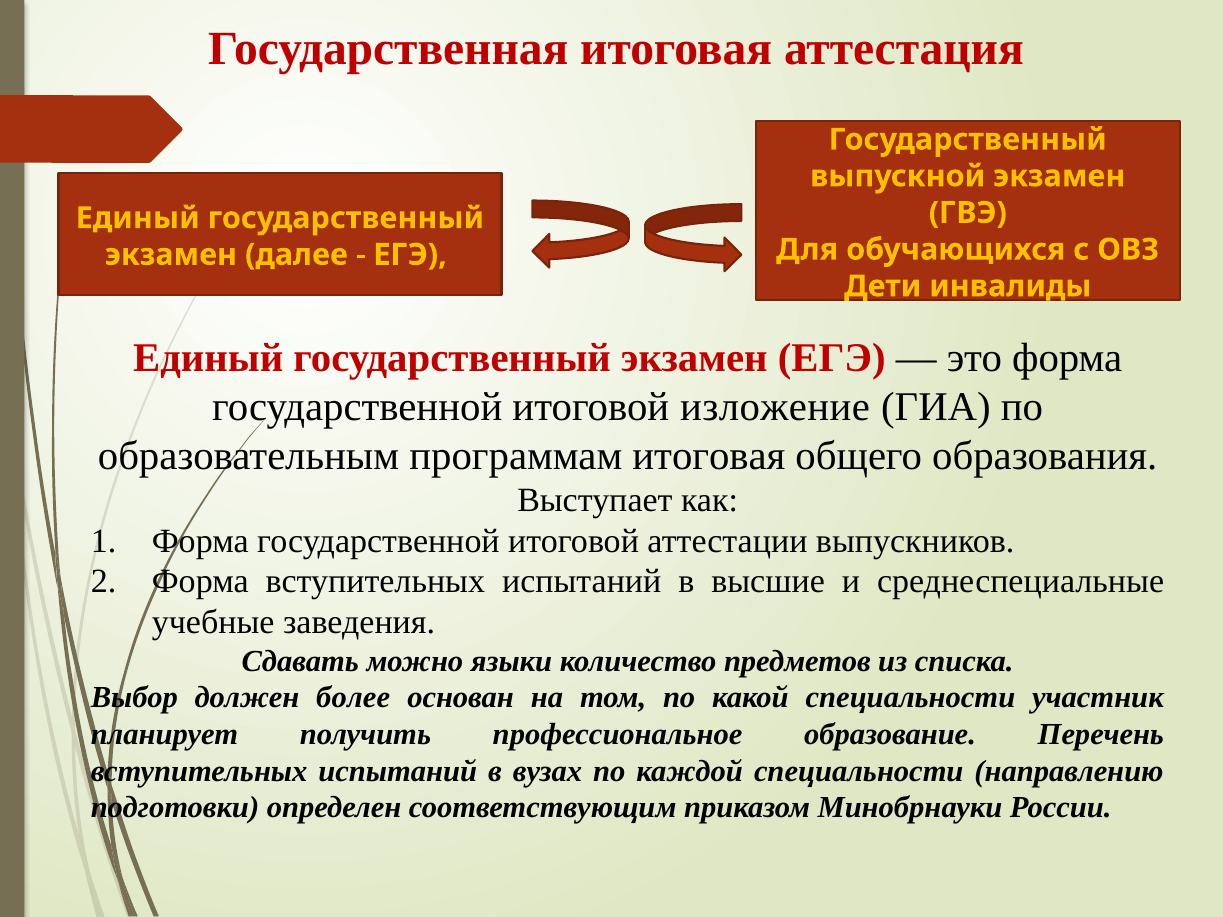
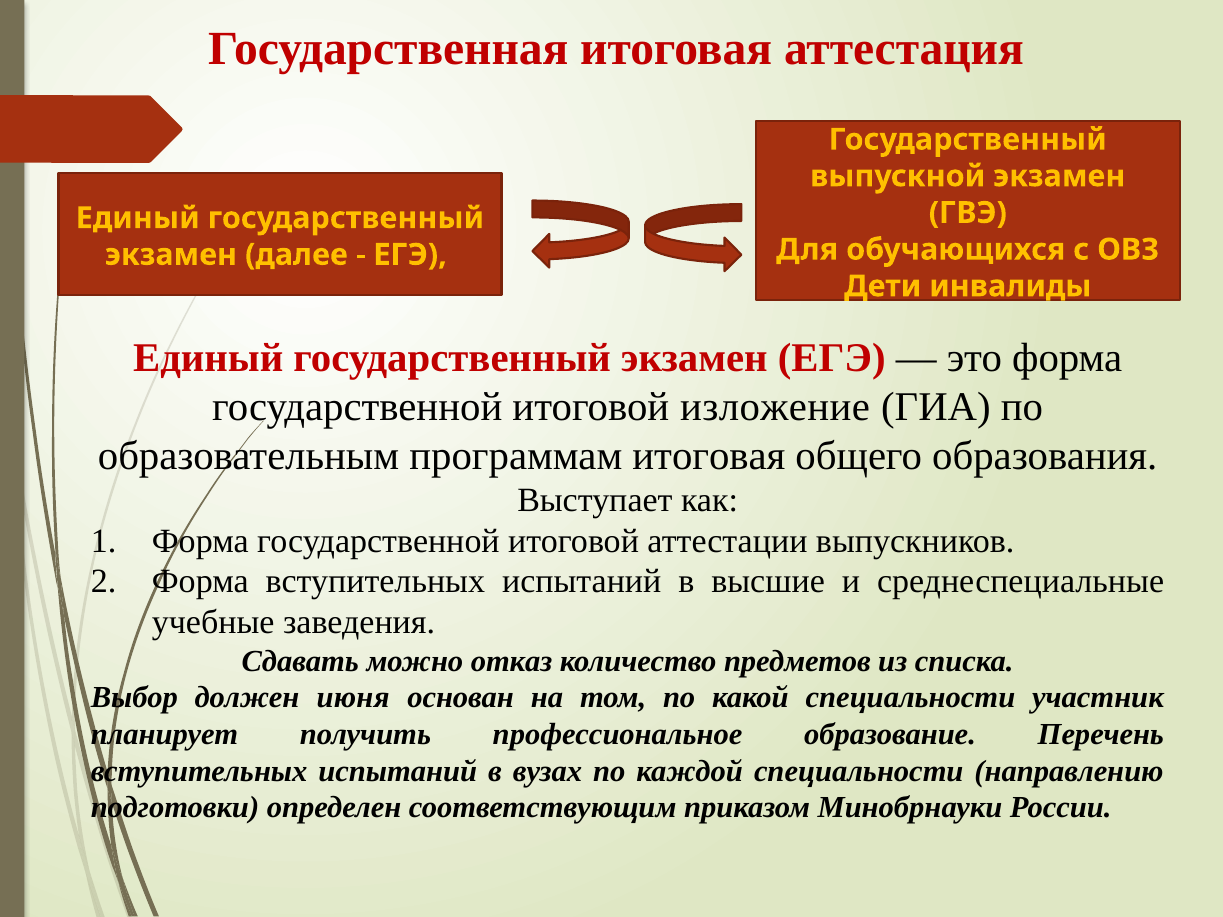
языки: языки -> отказ (512, 661)
более: более -> июня (353, 698)
